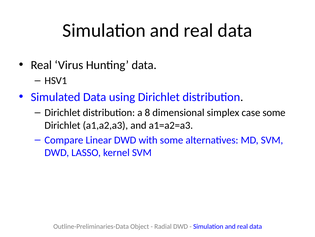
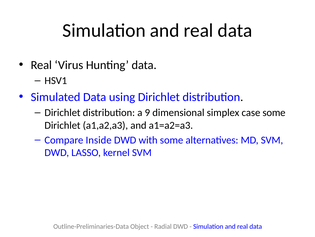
8: 8 -> 9 (147, 112)
Linear: Linear -> Inside (99, 140)
